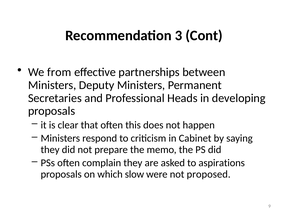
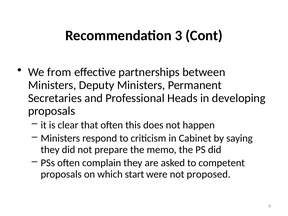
aspirations: aspirations -> competent (222, 163)
slow: slow -> start (134, 174)
